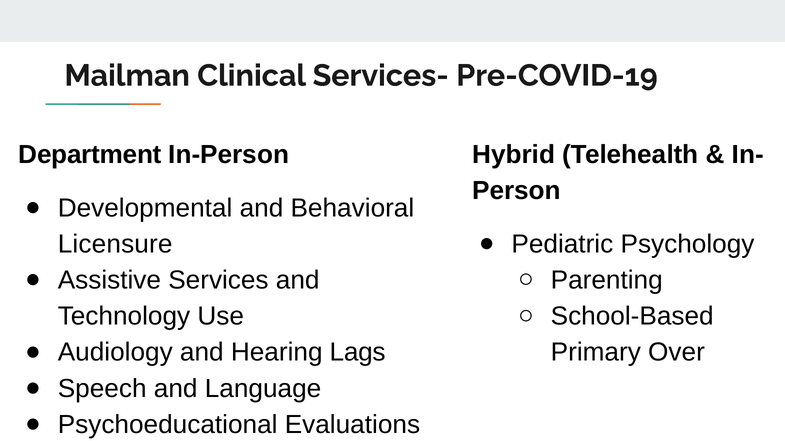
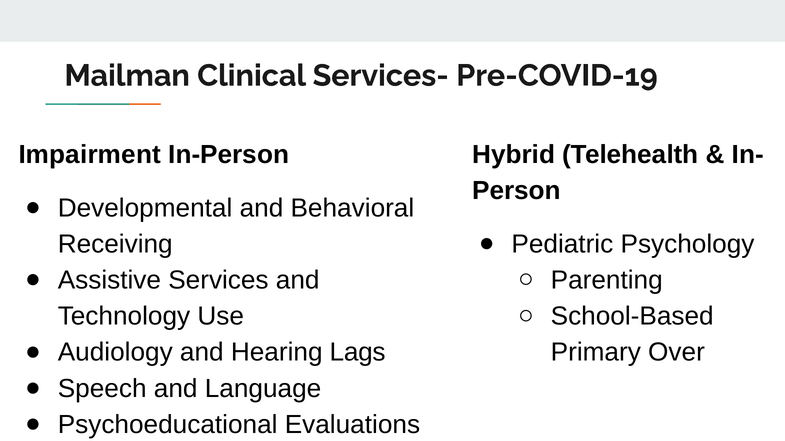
Department: Department -> Impairment (90, 155)
Licensure: Licensure -> Receiving (115, 244)
